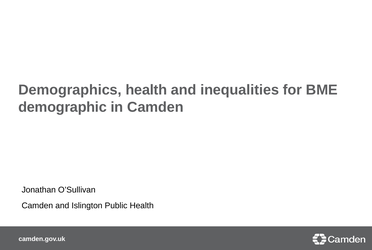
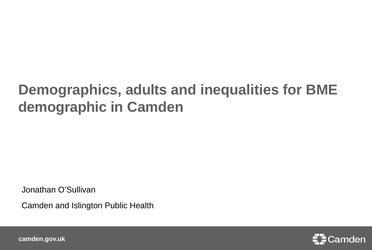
Demographics health: health -> adults (146, 90)
